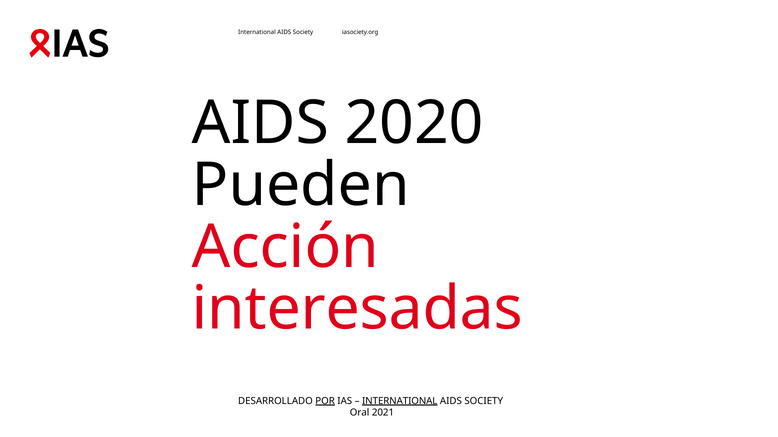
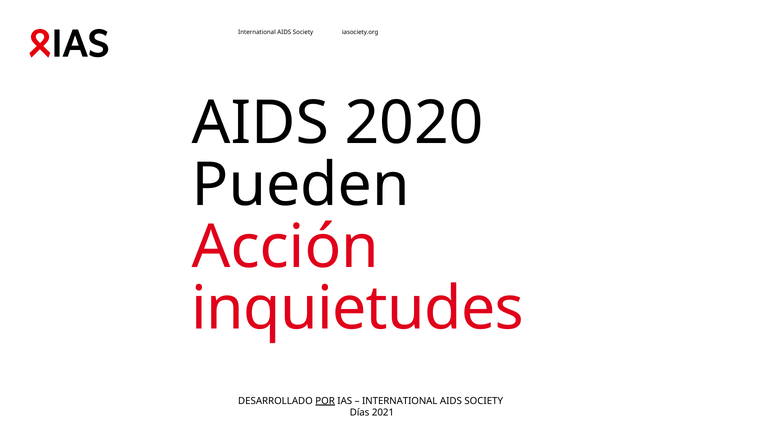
interesadas: interesadas -> inquietudes (358, 309)
INTERNATIONAL underline: present -> none (400, 401)
Oral: Oral -> Días (360, 413)
